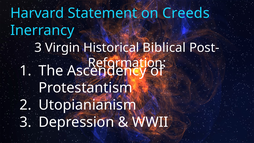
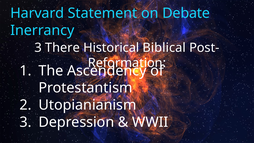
Creeds: Creeds -> Debate (186, 13)
Virgin: Virgin -> There (62, 48)
